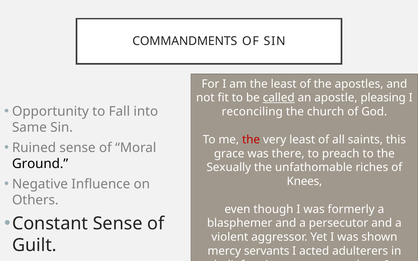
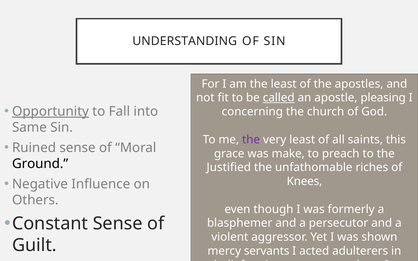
COMMANDMENTS: COMMANDMENTS -> UNDERSTANDING (185, 41)
Opportunity underline: none -> present (50, 112)
reconciling: reconciling -> concerning (252, 112)
the colour: red -> purple (251, 140)
there: there -> make (288, 154)
Sexually: Sexually -> Justified (229, 168)
